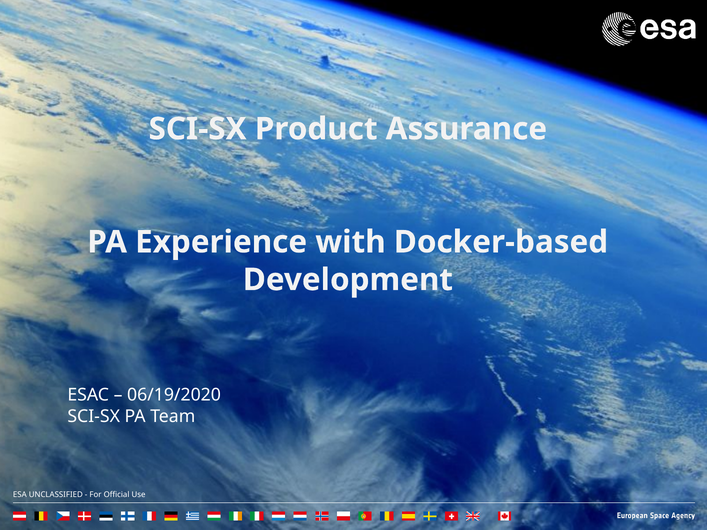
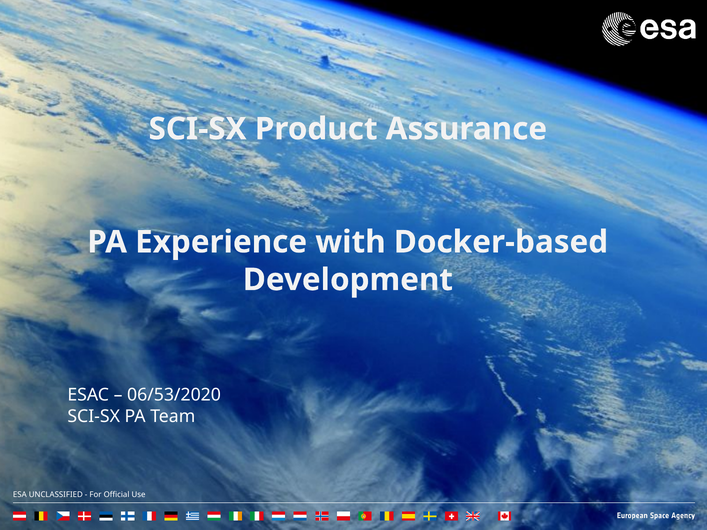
06/19/2020: 06/19/2020 -> 06/53/2020 (174, 395)
